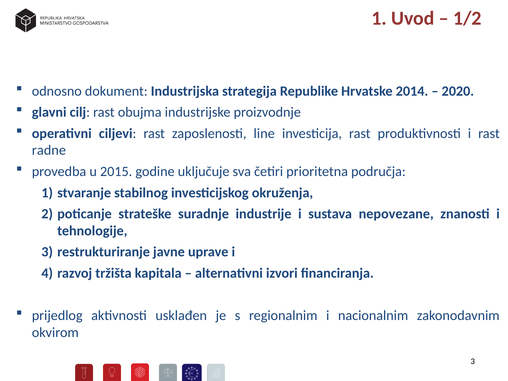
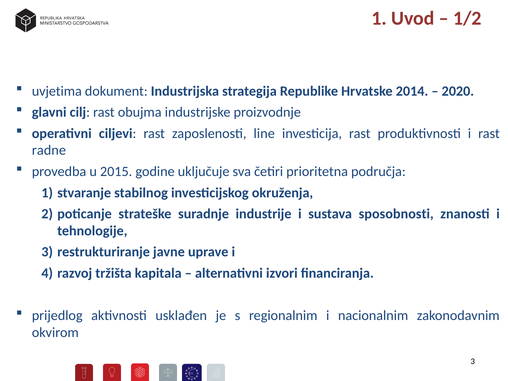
odnosno: odnosno -> uvjetima (57, 91)
nepovezane: nepovezane -> sposobnosti (396, 214)
